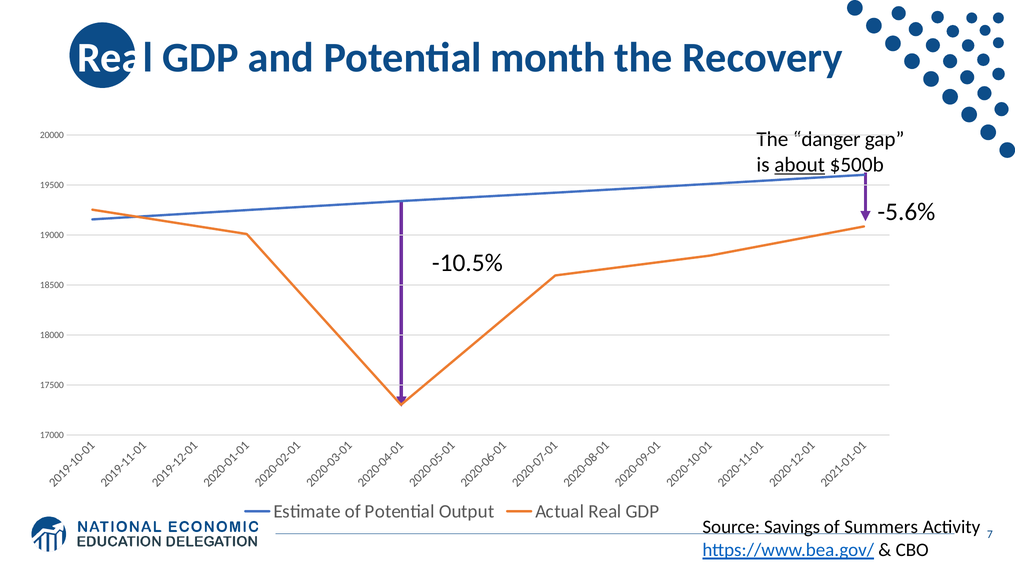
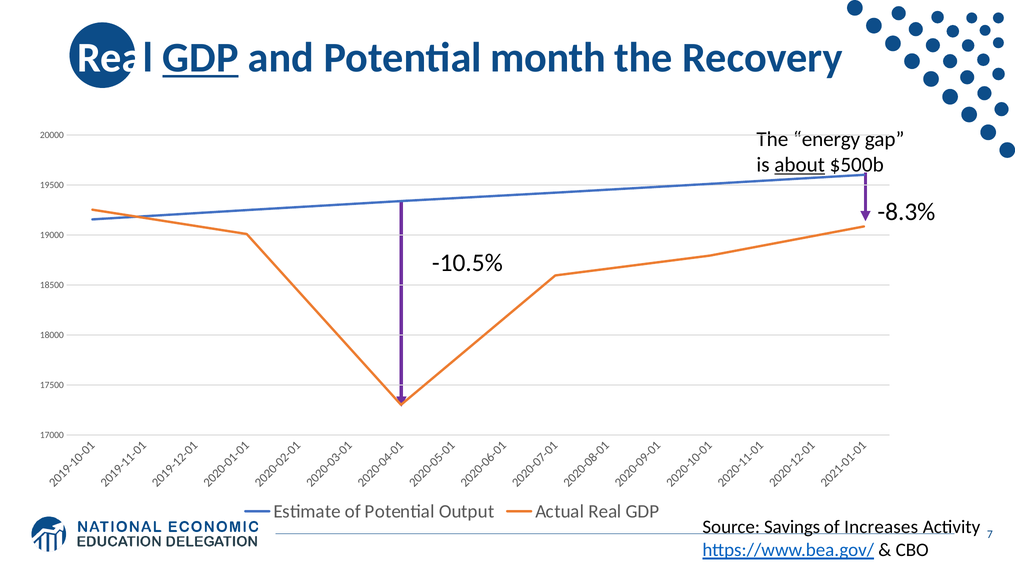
GDP underline: none -> present (200, 58)
danger: danger -> energy (827, 139)
-5.6%: -5.6% -> -8.3% (906, 212)
Summers: Summers -> Increases (881, 527)
